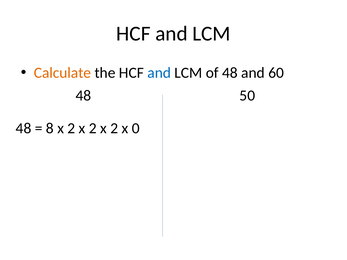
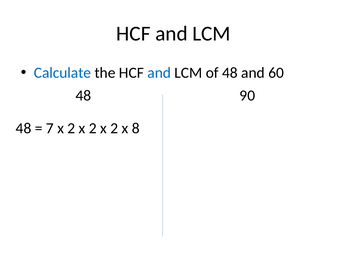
Calculate colour: orange -> blue (62, 73)
50: 50 -> 90 (247, 96)
8: 8 -> 7 (50, 129)
0: 0 -> 8 (136, 129)
